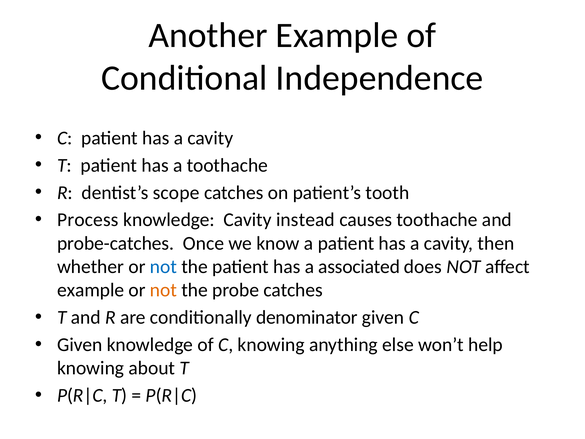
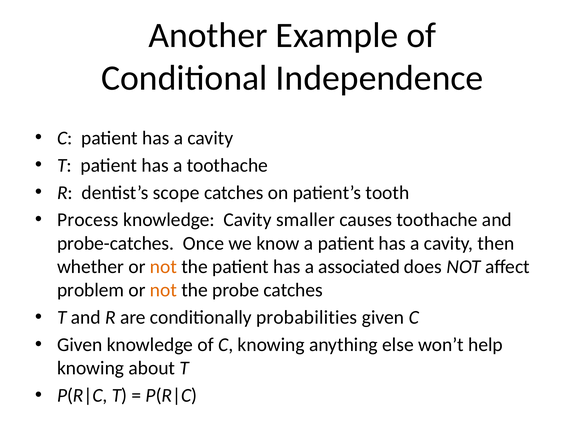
instead: instead -> smaller (305, 220)
not colour: blue -> orange (163, 267)
example: example -> problem (91, 290)
denominator: denominator -> probabilities (307, 317)
